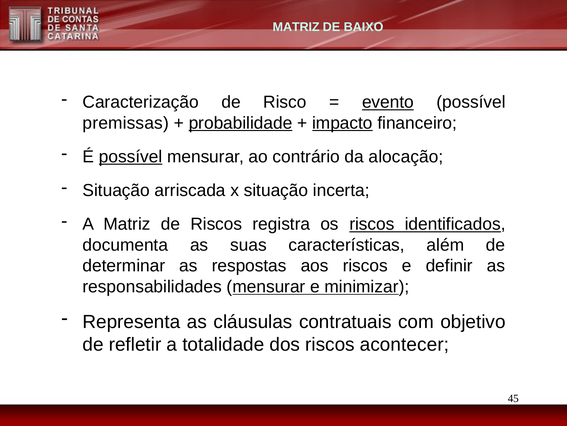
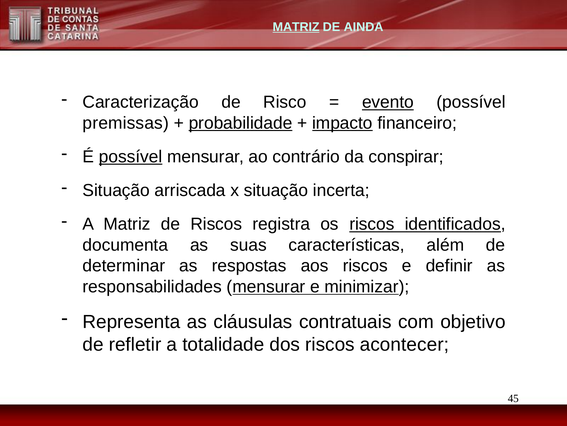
MATRIZ underline: none -> present (296, 27)
BAIXO: BAIXO -> AINDA (364, 27)
alocação: alocação -> conspirar (406, 156)
